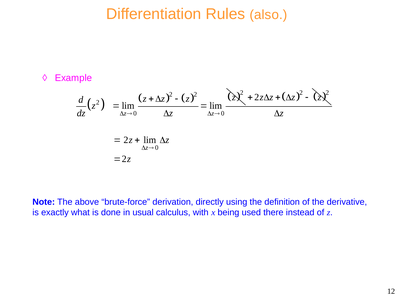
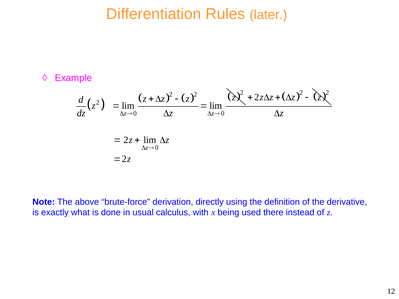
also: also -> later (269, 15)
